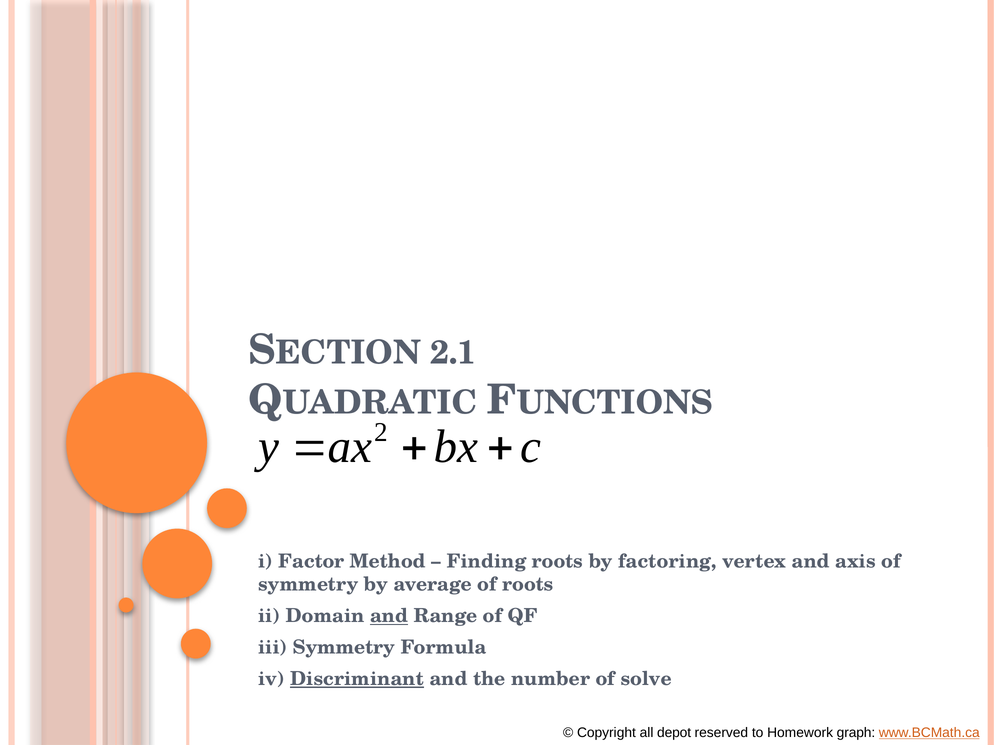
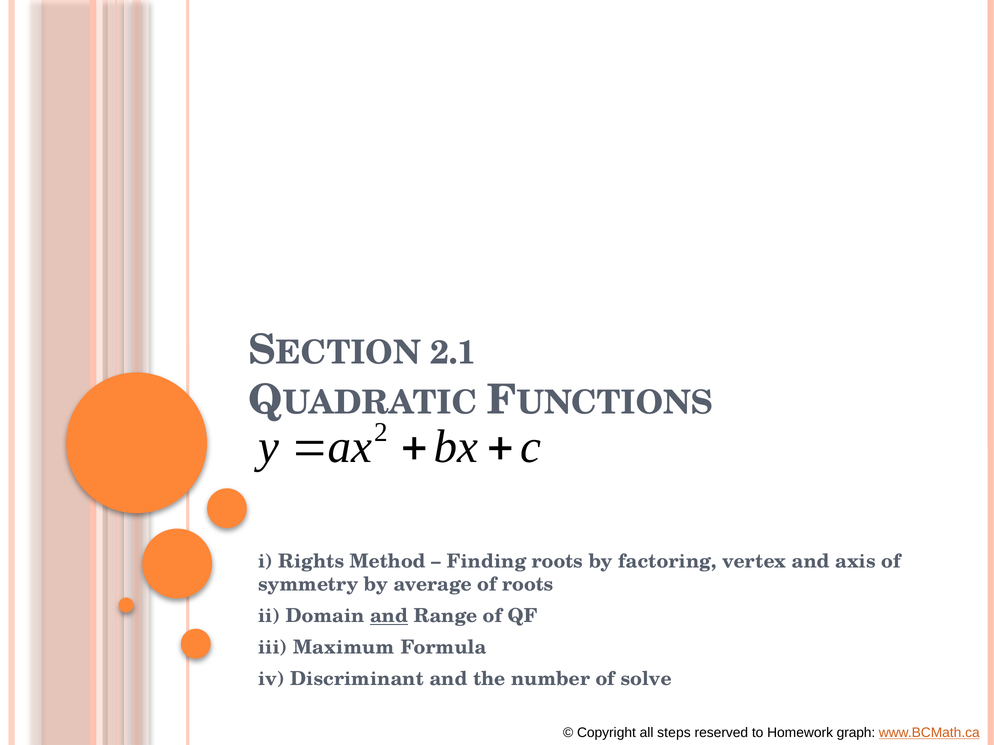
Factor: Factor -> Rights (311, 562)
iii Symmetry: Symmetry -> Maximum (344, 648)
Discriminant underline: present -> none (357, 679)
depot: depot -> steps (674, 733)
